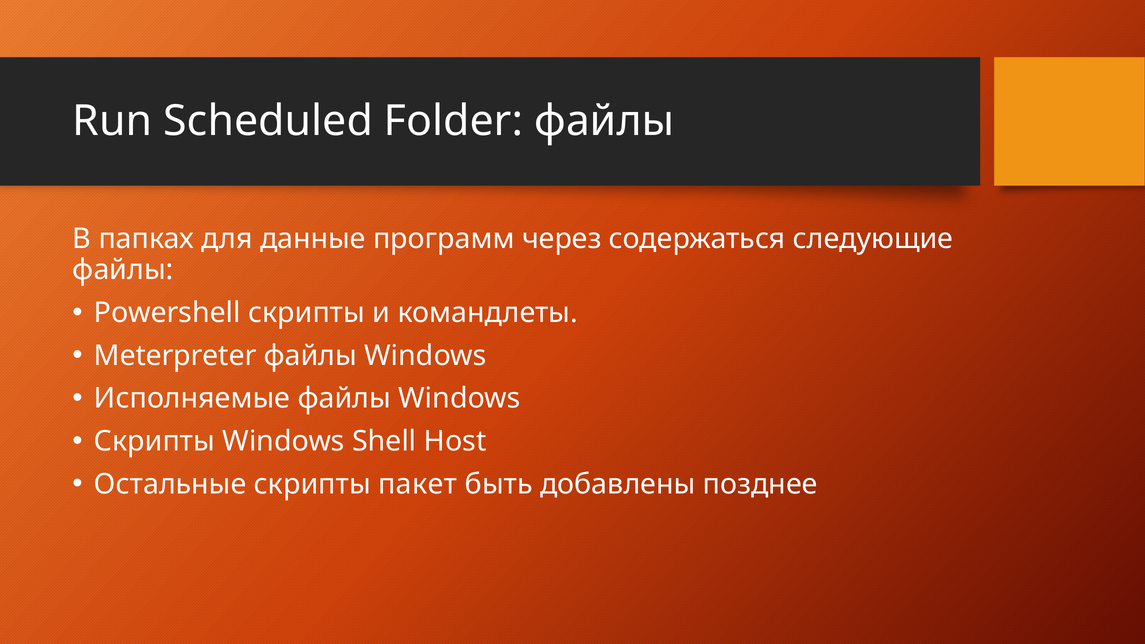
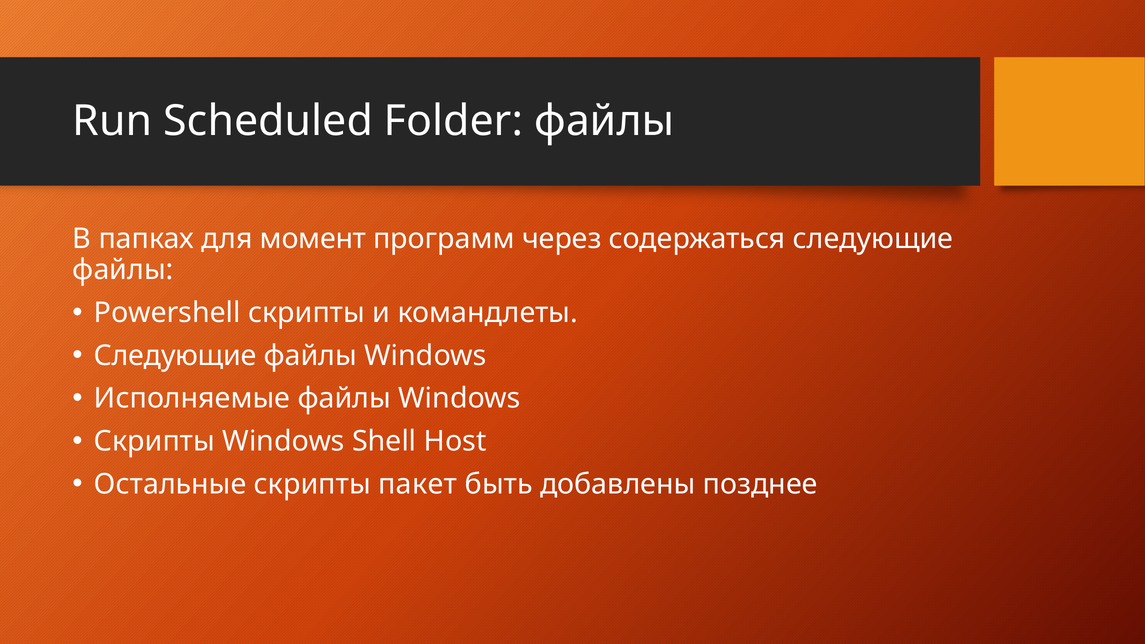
данные: данные -> момент (313, 239)
Meterpreter: Meterpreter -> Следующие (175, 356)
